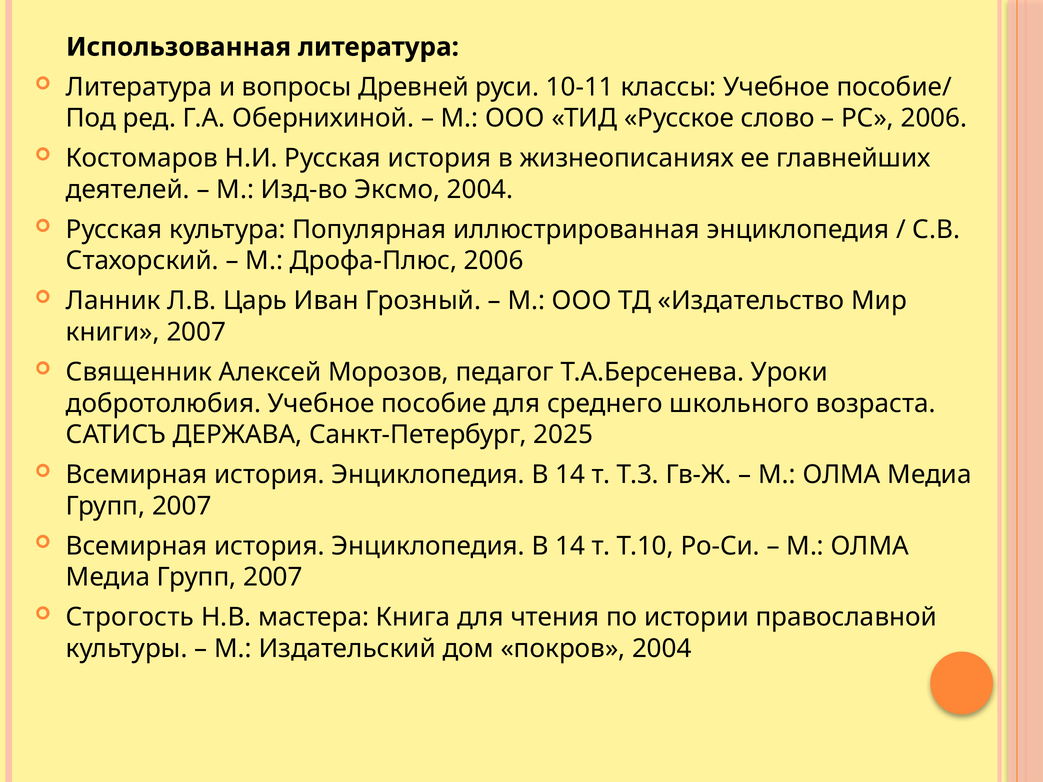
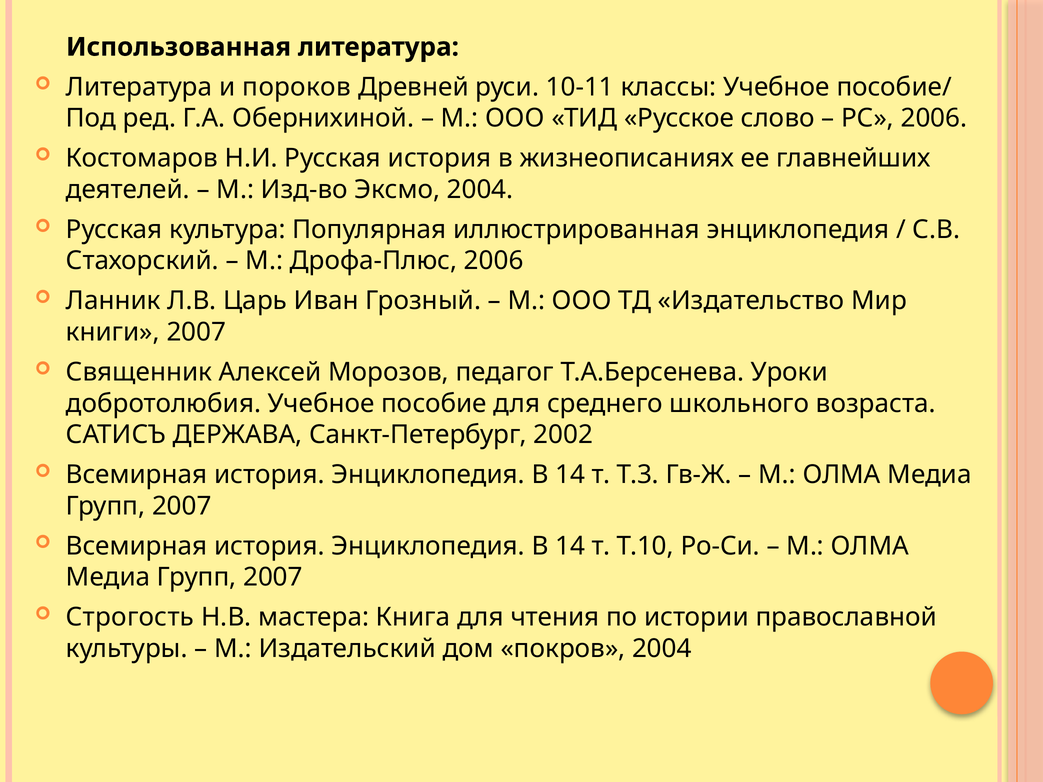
вопросы: вопросы -> пороков (297, 87)
2025: 2025 -> 2002 (563, 435)
